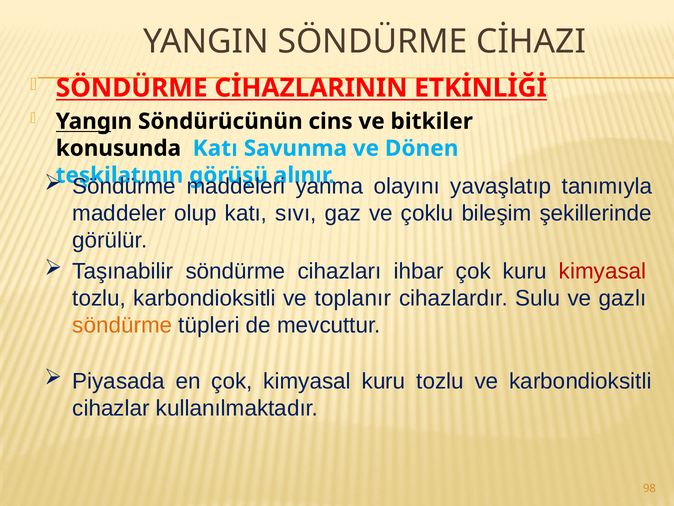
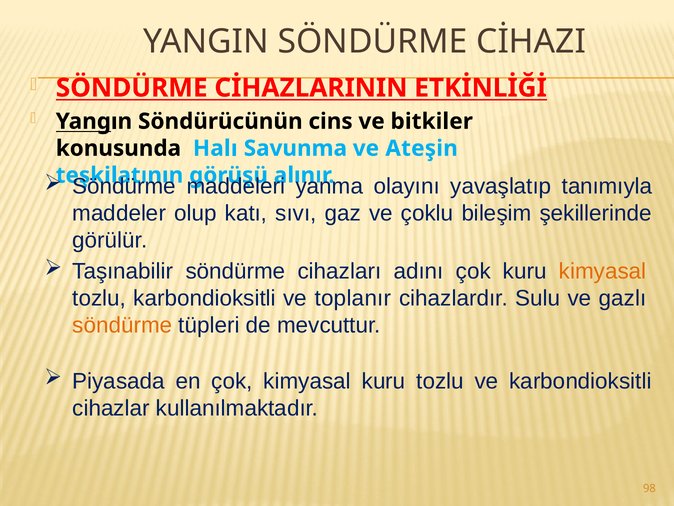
konusunda Katı: Katı -> Halı (215, 148)
Dönen: Dönen -> Ateşin (422, 148)
ihbar: ihbar -> adını (419, 271)
kimyasal colour: red -> orange (603, 271)
